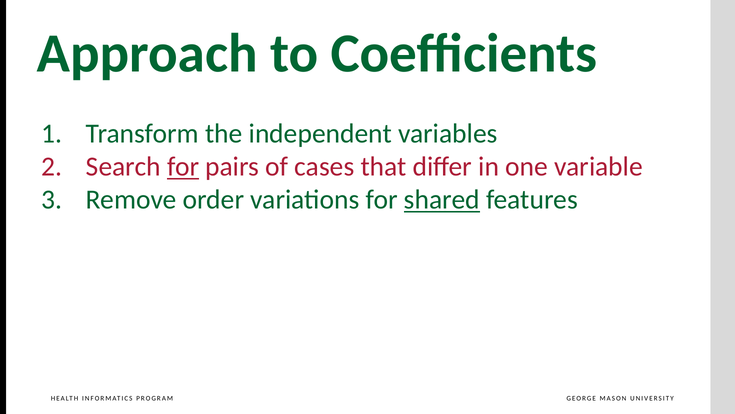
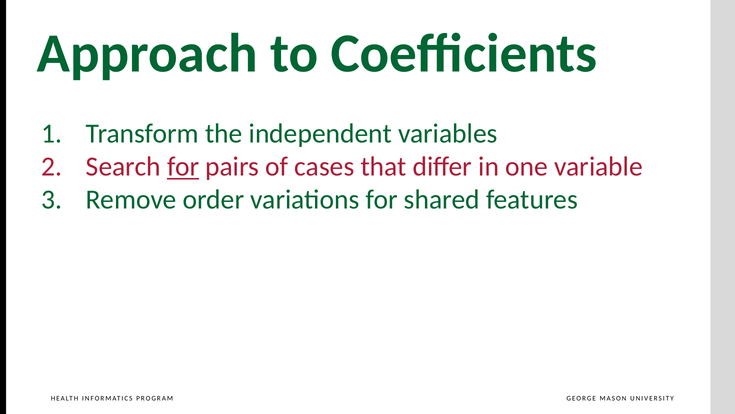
shared underline: present -> none (442, 200)
